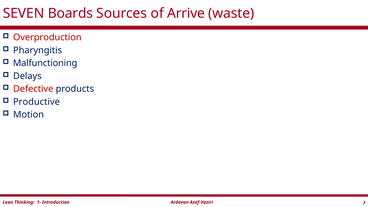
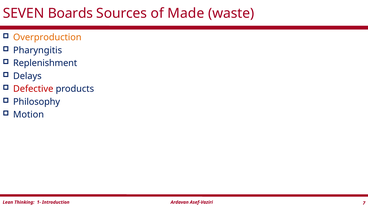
Arrive: Arrive -> Made (186, 13)
Overproduction colour: red -> orange (47, 37)
Malfunctioning: Malfunctioning -> Replenishment (45, 63)
Productive: Productive -> Philosophy (37, 102)
